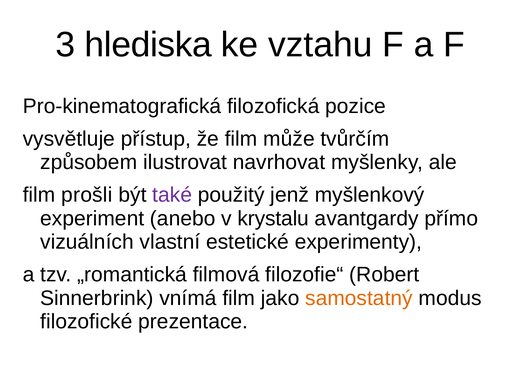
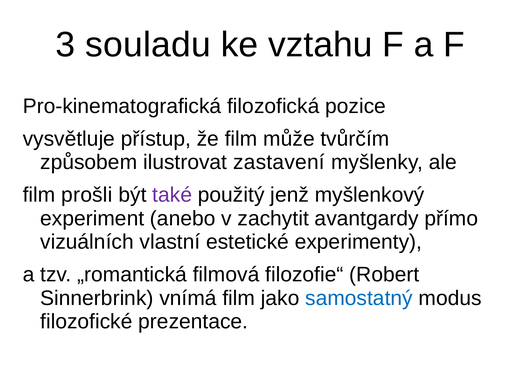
hlediska: hlediska -> souladu (148, 45)
navrhovat: navrhovat -> zastavení (279, 162)
krystalu: krystalu -> zachytit (273, 218)
samostatný colour: orange -> blue (359, 298)
